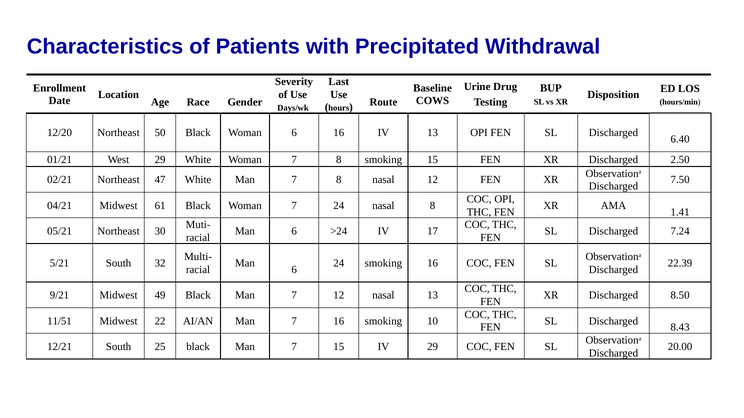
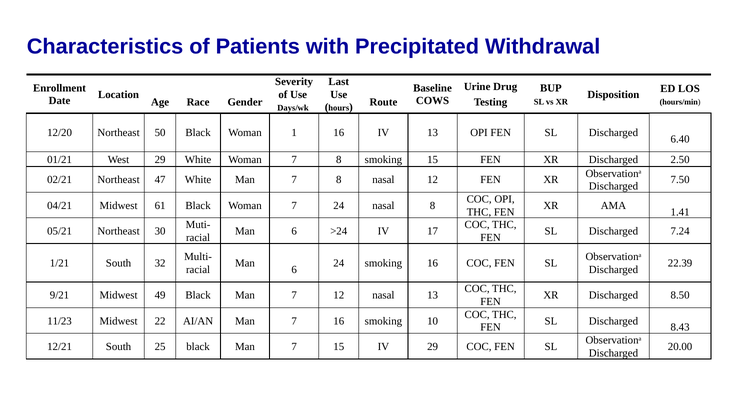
Woman 6: 6 -> 1 (294, 133)
5/21: 5/21 -> 1/21 (60, 264)
11/51: 11/51 -> 11/23 (60, 321)
